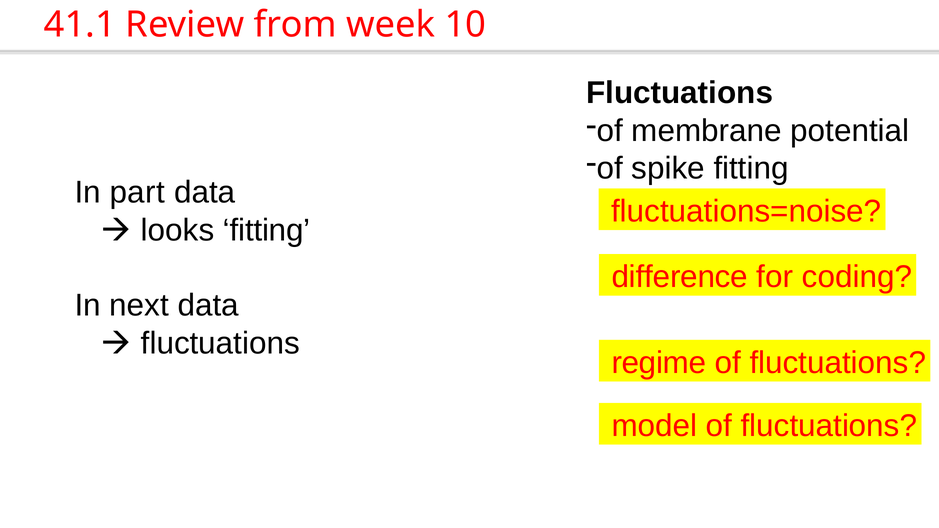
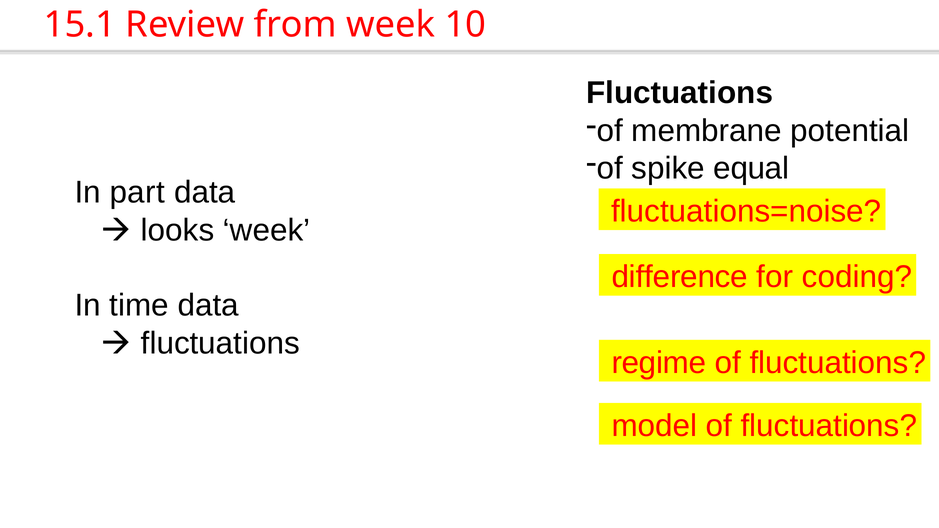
41.1: 41.1 -> 15.1 (80, 25)
spike fitting: fitting -> equal (751, 169)
looks fitting: fitting -> week (267, 230)
next: next -> time (139, 306)
